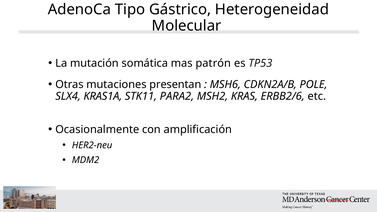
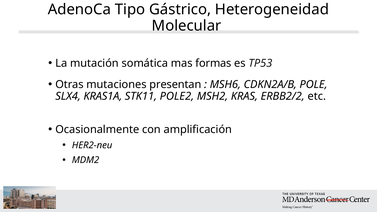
patrón: patrón -> formas (213, 63)
PARA2: PARA2 -> POLE2 (177, 96)
ERBB2/6: ERBB2/6 -> ERBB2/2 (283, 96)
